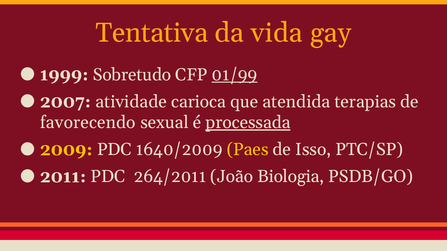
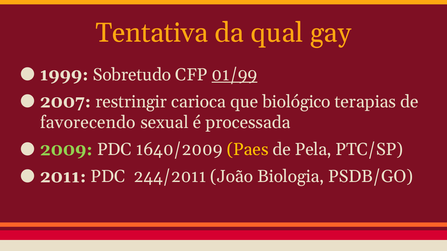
vida: vida -> qual (277, 33)
atividade: atividade -> restringir (131, 102)
atendida: atendida -> biológico (297, 102)
processada underline: present -> none (248, 123)
2009 colour: yellow -> light green (66, 150)
Isso: Isso -> Pela (313, 150)
264/2011: 264/2011 -> 244/2011 (170, 177)
